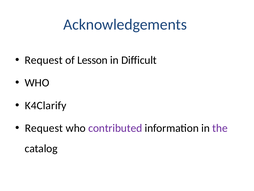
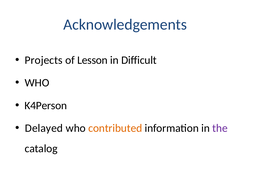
Request: Request -> Projects (44, 60)
K4Clarify: K4Clarify -> K4Person (46, 105)
Request: Request -> Delayed (44, 128)
contributed colour: purple -> orange (115, 128)
